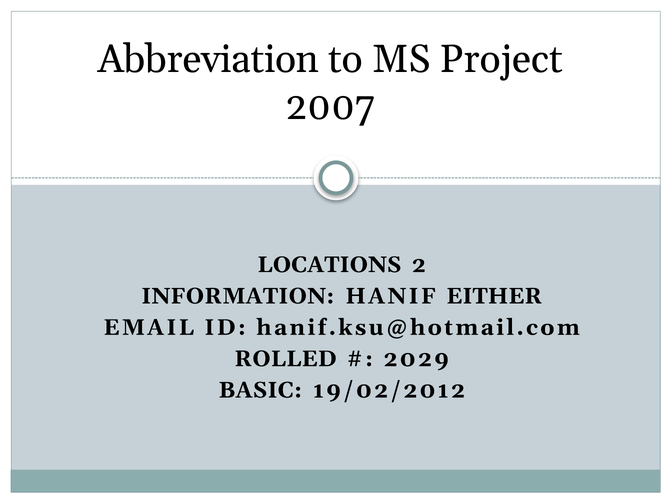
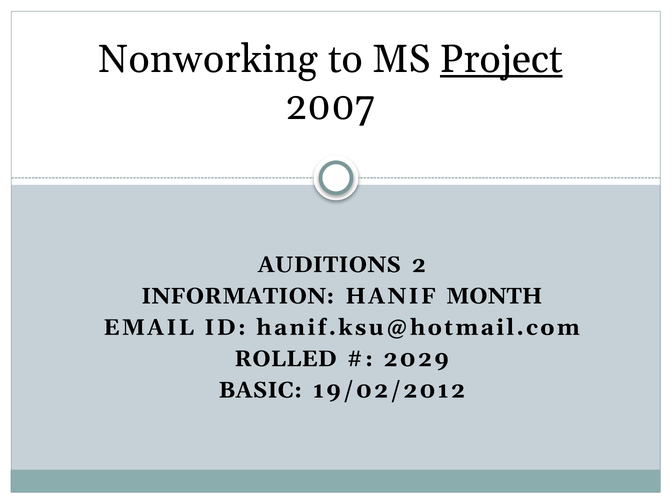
Abbreviation: Abbreviation -> Nonworking (208, 59)
Project underline: none -> present (501, 59)
LOCATIONS: LOCATIONS -> AUDITIONS (329, 265)
EITHER: EITHER -> MONTH (494, 296)
